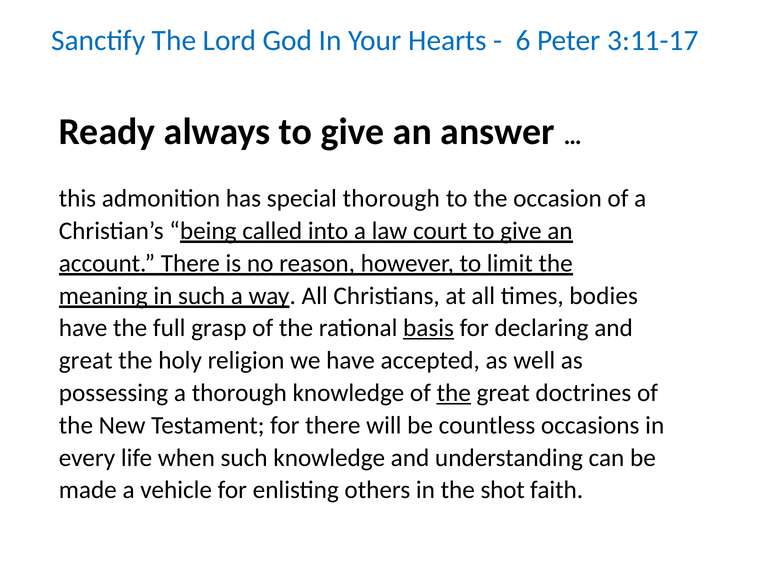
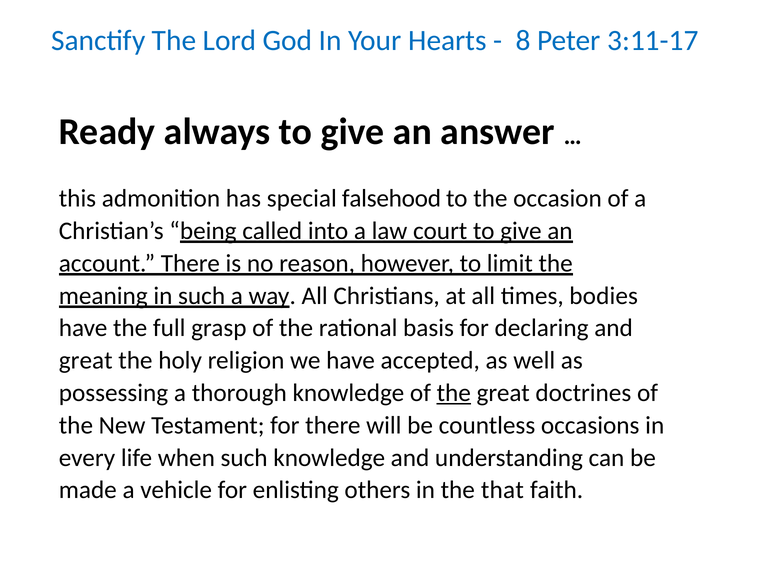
6: 6 -> 8 (523, 41)
special thorough: thorough -> falsehood (391, 198)
basis underline: present -> none (428, 328)
shot: shot -> that (502, 490)
